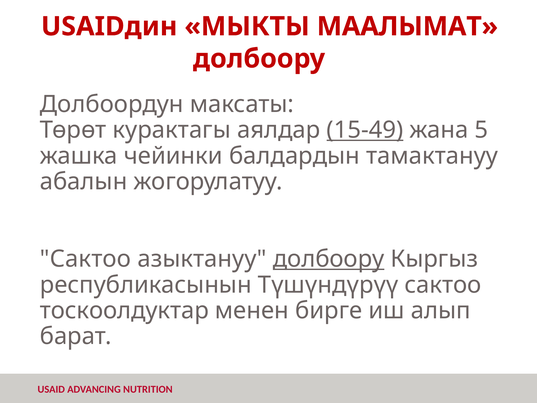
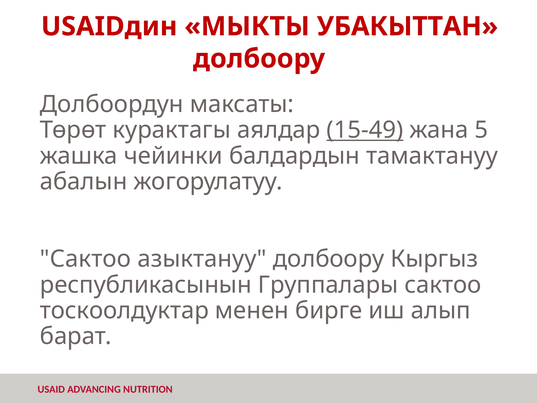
МААЛЫМАТ: МААЛЫМАТ -> УБАКЫТТАН (407, 26)
долбоору underline: present -> none (329, 259)
Түшүндүрүү: Түшүндүрүү -> Группалары (328, 285)
